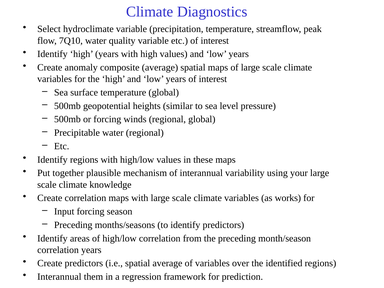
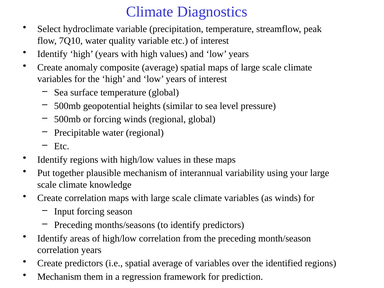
as works: works -> winds (288, 198)
Interannual: Interannual -> Mechanism (59, 277)
